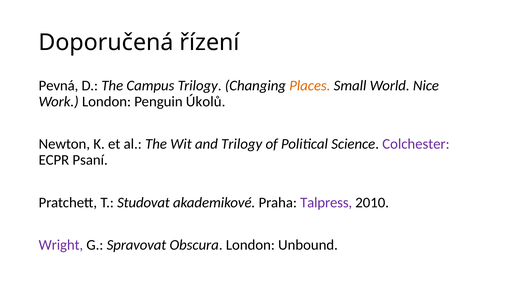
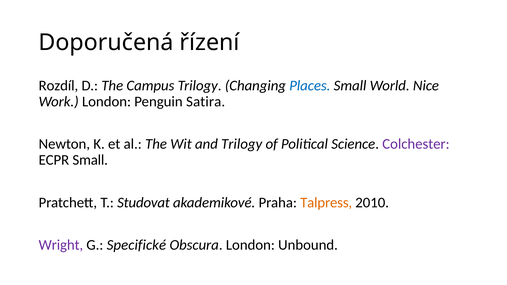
Pevná: Pevná -> Rozdíl (58, 86)
Places colour: orange -> blue (310, 86)
Úkolů: Úkolů -> Satira (206, 102)
ECPR Psaní: Psaní -> Small (90, 160)
Talpress colour: purple -> orange (326, 203)
Spravovat: Spravovat -> Specifické (136, 245)
